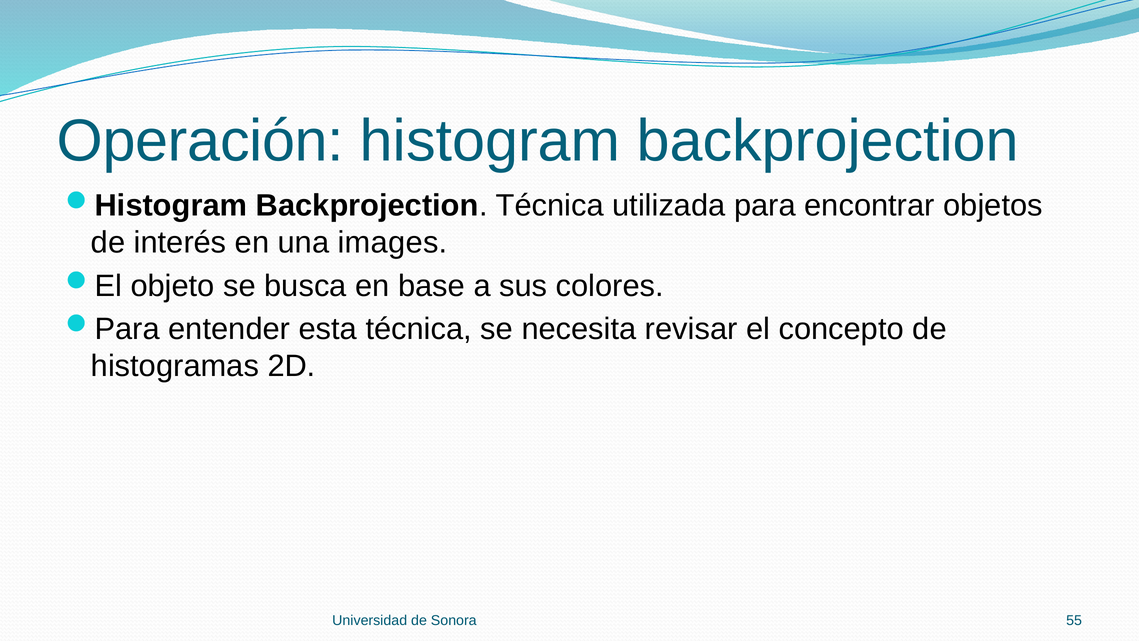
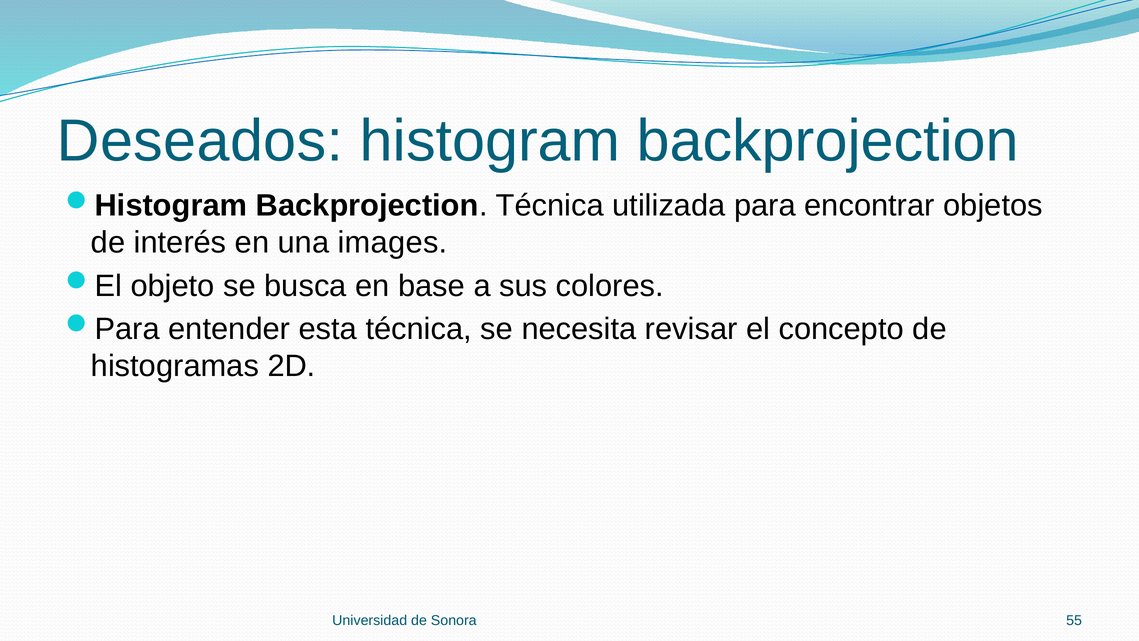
Operación: Operación -> Deseados (200, 141)
